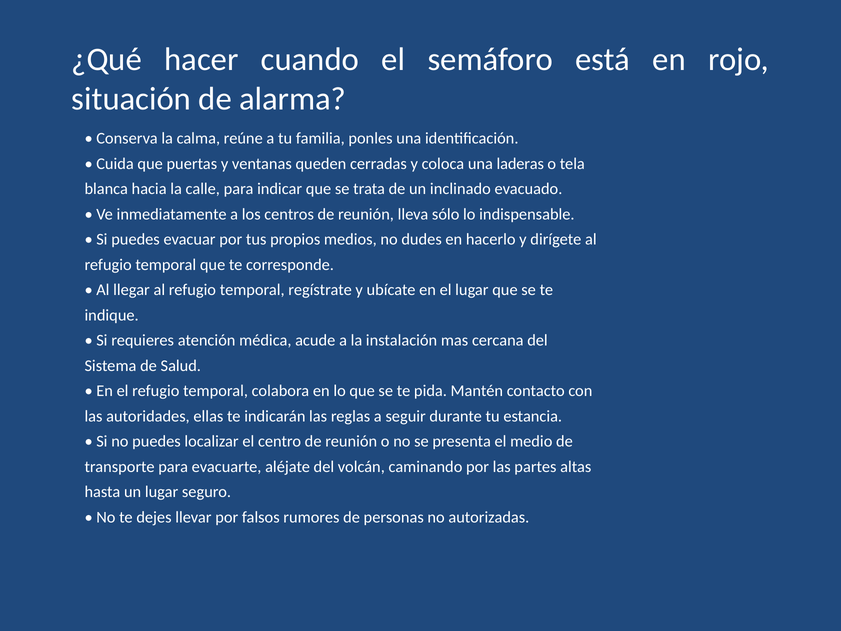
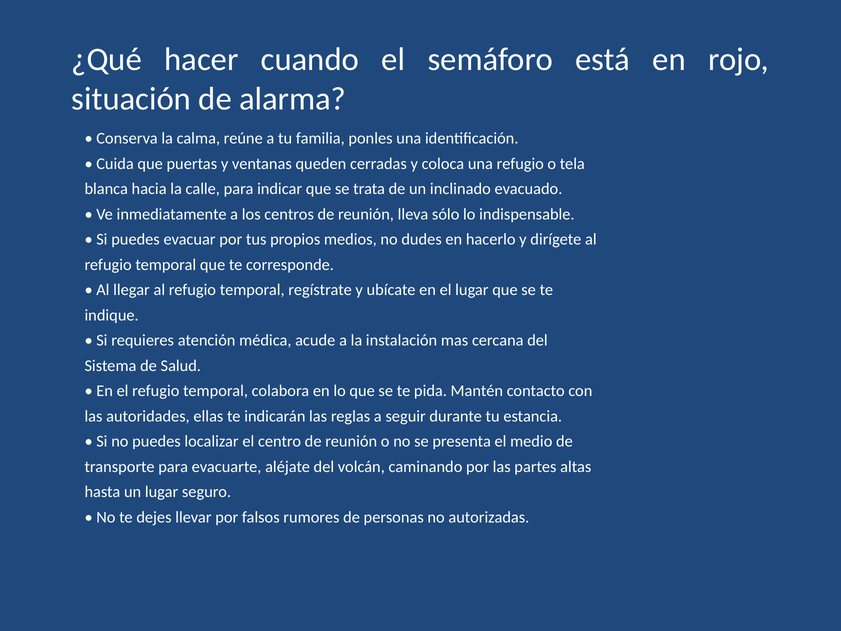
una laderas: laderas -> refugio (520, 164)
